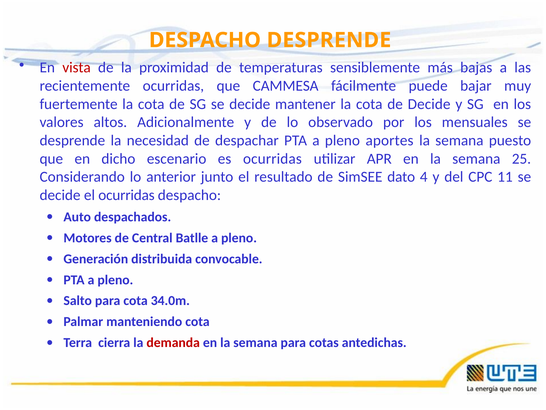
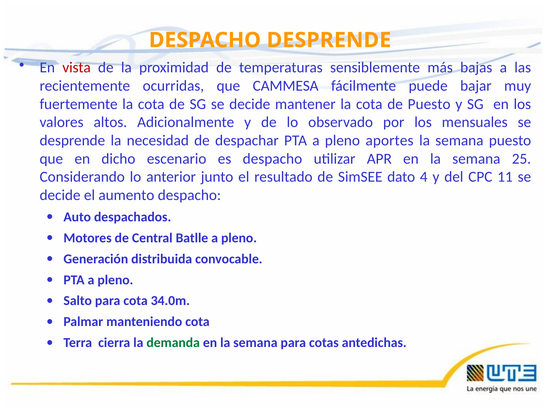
de Decide: Decide -> Puesto (429, 104)
es ocurridas: ocurridas -> despacho (272, 159)
el ocurridas: ocurridas -> aumento (126, 195)
demanda colour: red -> green (173, 342)
